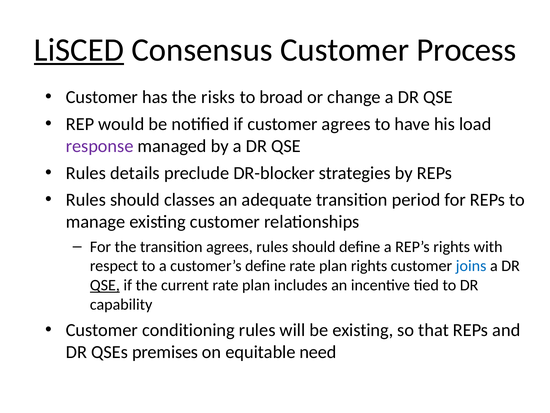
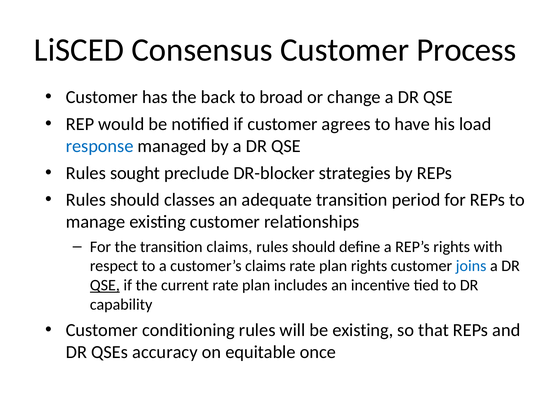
LiSCED underline: present -> none (79, 50)
risks: risks -> back (218, 97)
response colour: purple -> blue (100, 146)
details: details -> sought (135, 173)
transition agrees: agrees -> claims (229, 246)
customer’s define: define -> claims (266, 266)
premises: premises -> accuracy (165, 352)
need: need -> once (318, 352)
